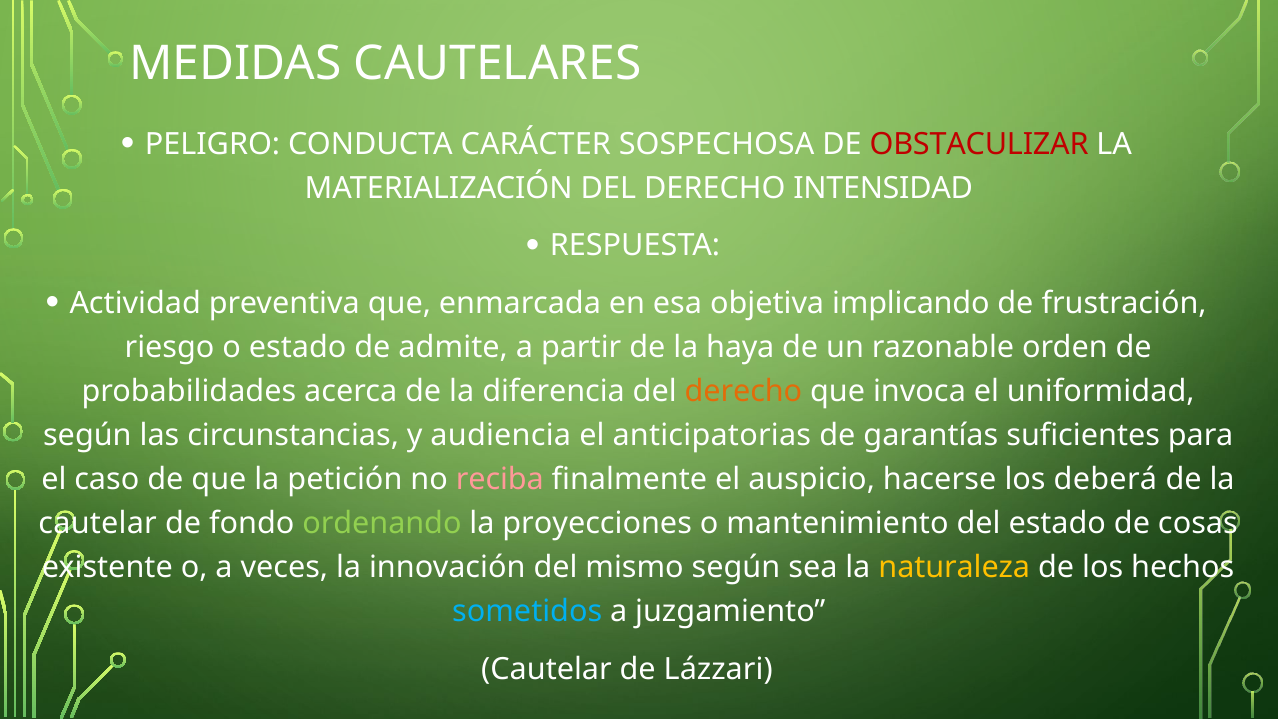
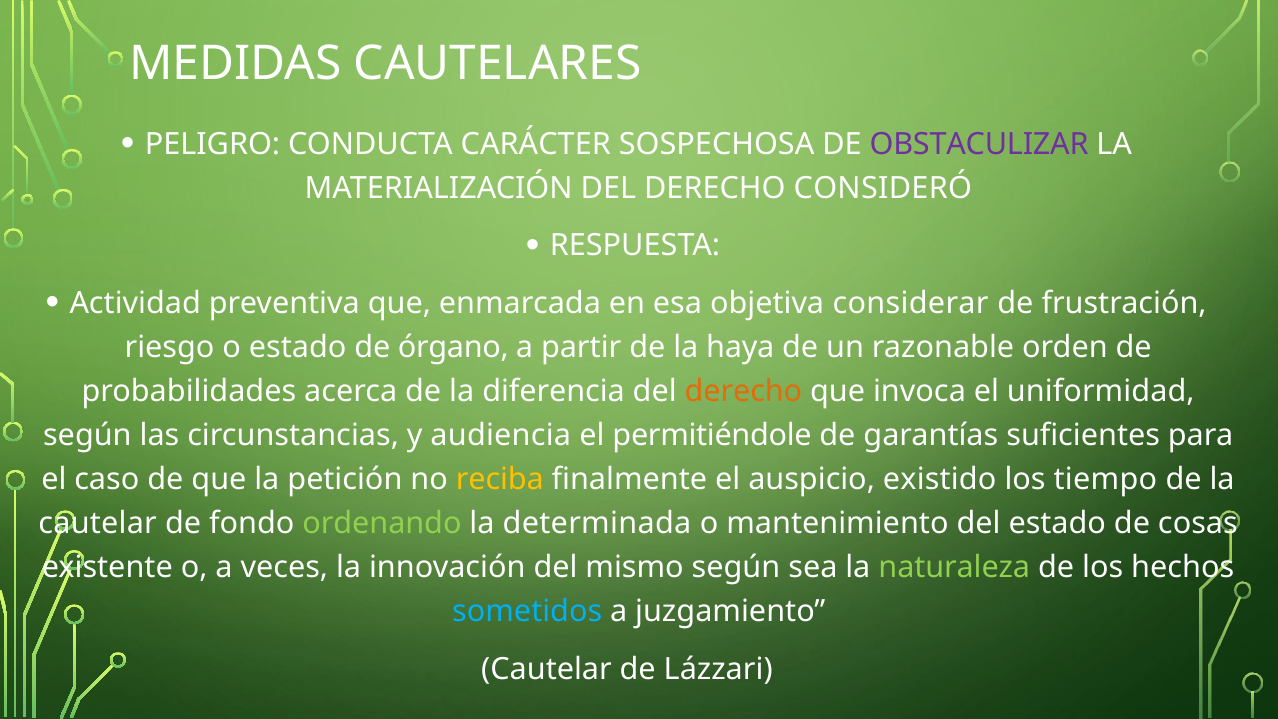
OBSTACULIZAR colour: red -> purple (979, 144)
INTENSIDAD: INTENSIDAD -> CONSIDERÓ (883, 188)
implicando: implicando -> considerar (911, 303)
admite: admite -> órgano (453, 347)
anticipatorias: anticipatorias -> permitiéndole (712, 435)
reciba colour: pink -> yellow (500, 479)
hacerse: hacerse -> existido (940, 479)
deberá: deberá -> tiempo (1105, 479)
proyecciones: proyecciones -> determinada (597, 523)
naturaleza colour: yellow -> light green (954, 567)
